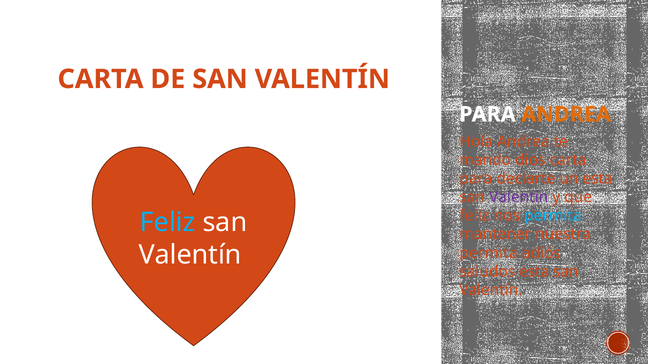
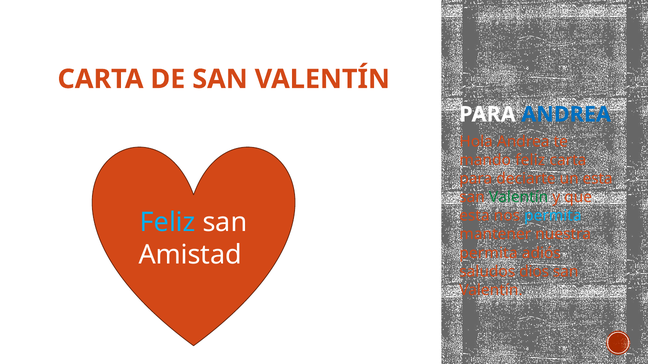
ANDREA colour: orange -> blue (566, 115)
mando dios: dios -> feliz (530, 160)
Valentín colour: purple -> green (519, 197)
feliz: feliz -> esta (474, 216)
Valentín: Valentín -> Amistad (190, 255)
saludos esta: esta -> dios (534, 272)
